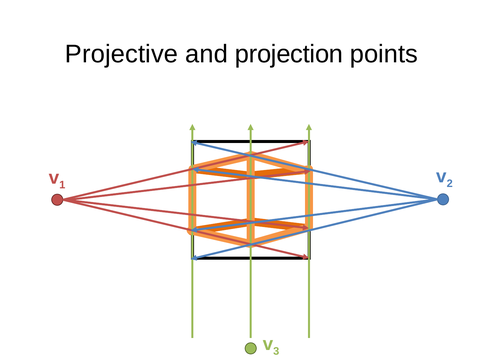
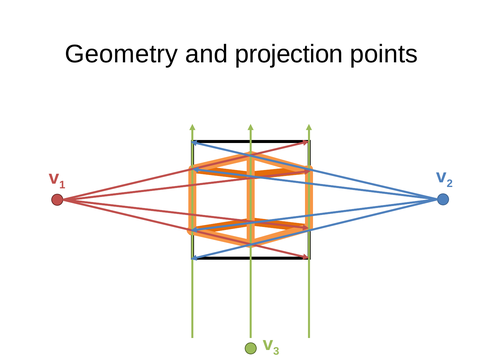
Projective: Projective -> Geometry (121, 54)
